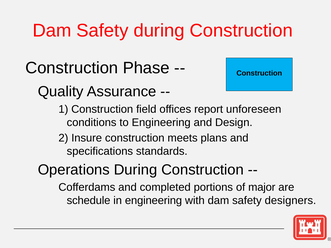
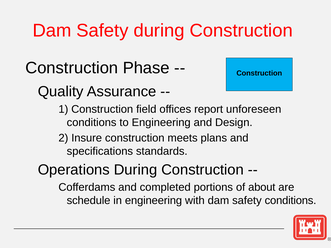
major: major -> about (262, 187)
safety designers: designers -> conditions (291, 201)
